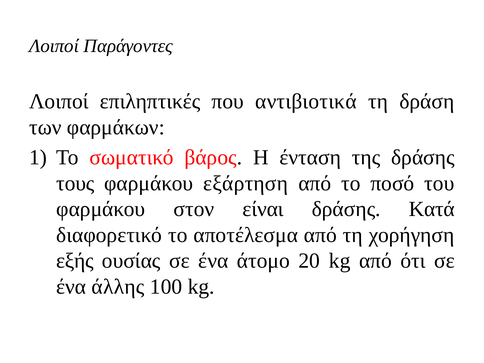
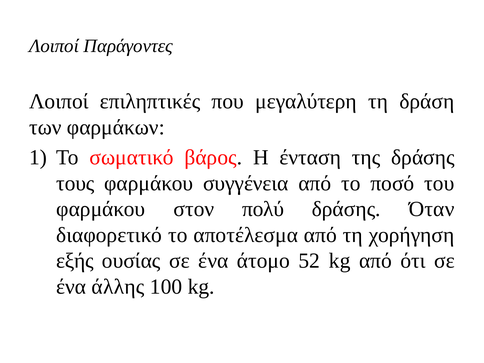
αντιβιοτικά: αντιβιοτικά -> μεγαλύτερη (306, 102)
εξάρτηση: εξάρτηση -> συγγένεια (246, 183)
είναι: είναι -> πολύ (263, 209)
Κατά: Κατά -> Όταν (432, 209)
20: 20 -> 52 (309, 261)
